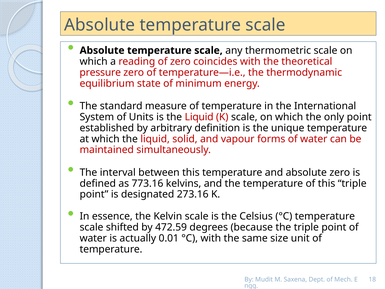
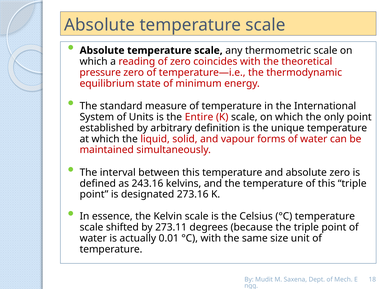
is the Liquid: Liquid -> Entire (199, 117)
773.16: 773.16 -> 243.16 (147, 183)
472.59: 472.59 -> 273.11 (171, 227)
